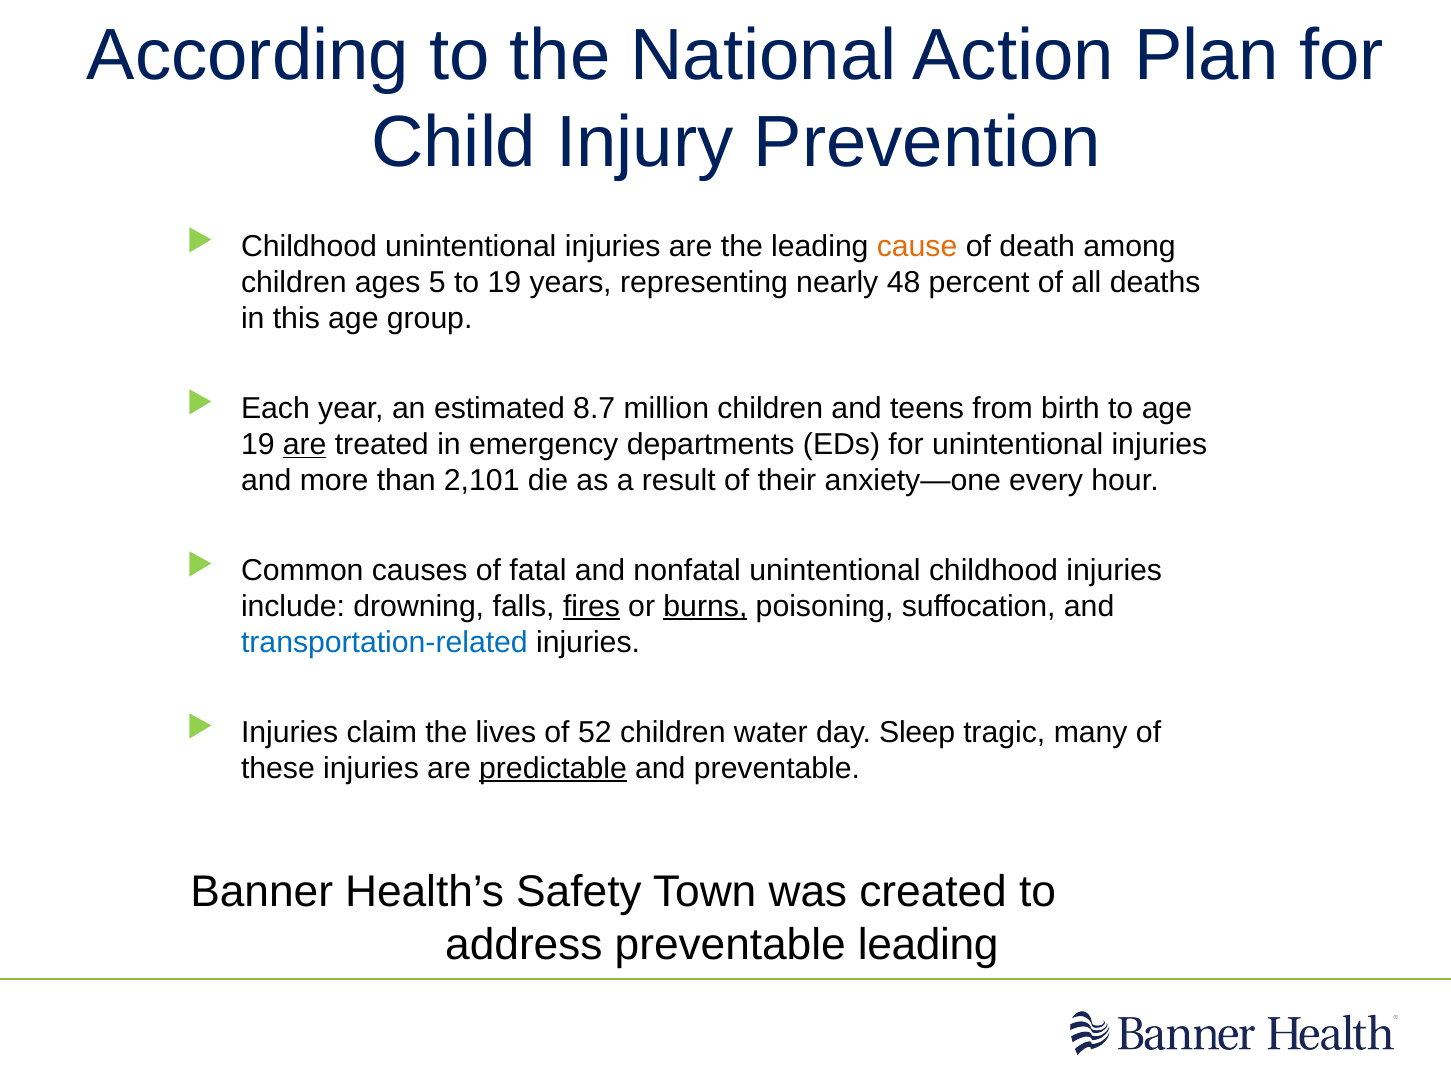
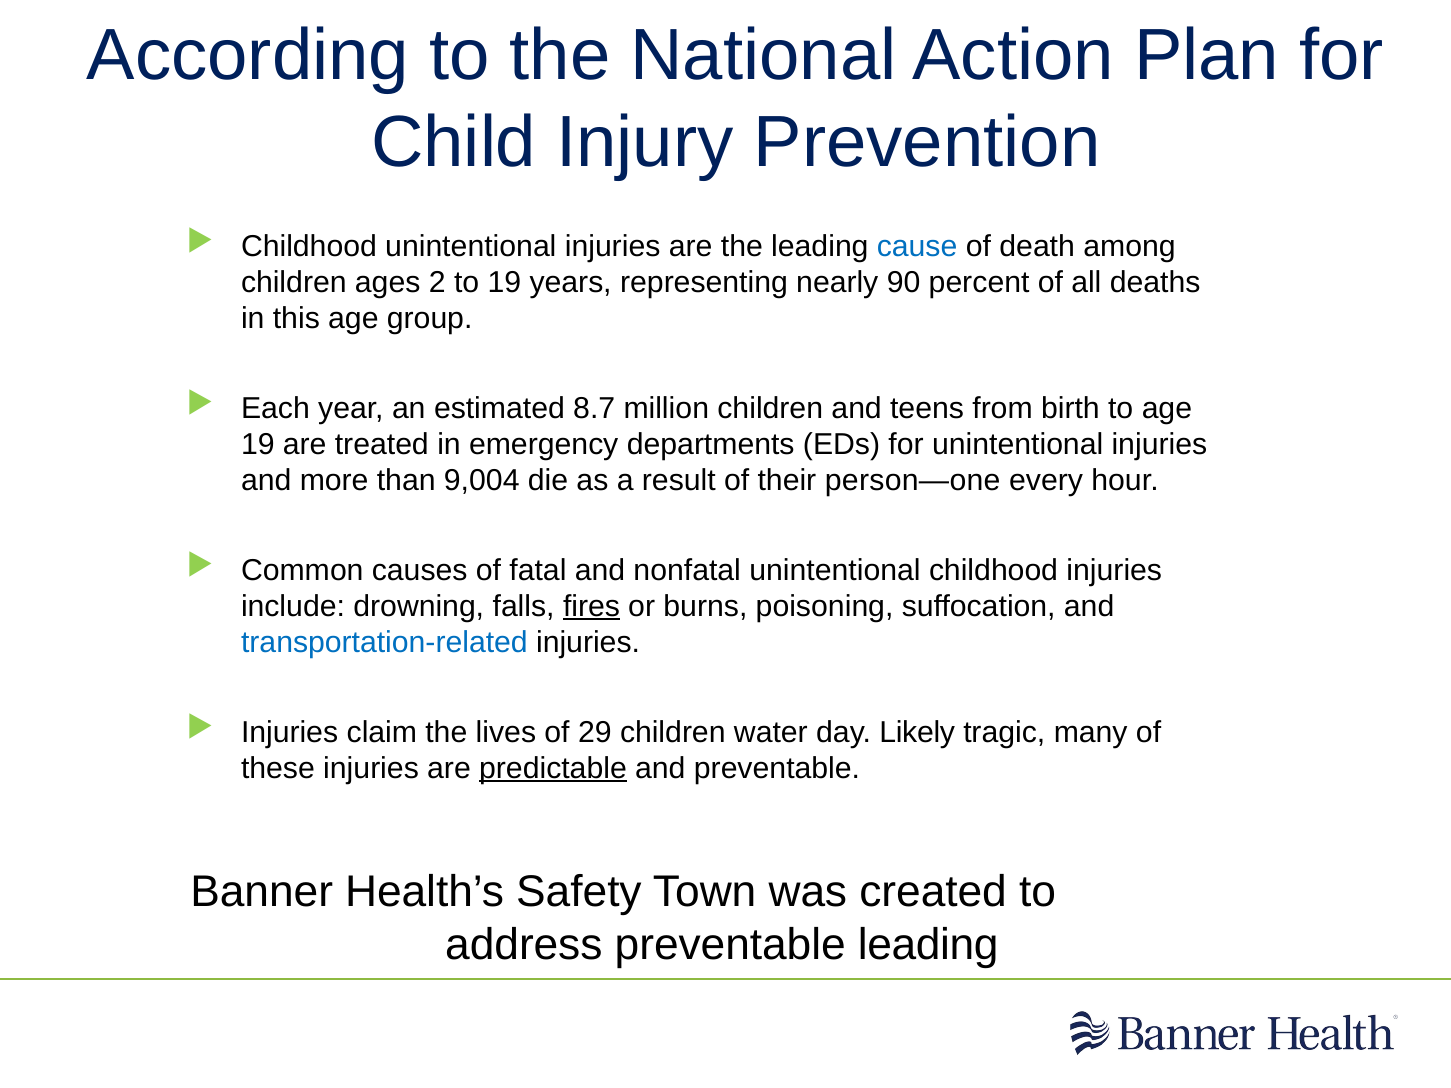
cause colour: orange -> blue (917, 246)
5: 5 -> 2 (437, 283)
48: 48 -> 90 (904, 283)
are underline: present -> none (305, 445)
2,101: 2,101 -> 9,004 (482, 481)
anxiety—one: anxiety—one -> person—one (913, 481)
burns underline: present -> none (705, 607)
52: 52 -> 29 (595, 732)
Sleep: Sleep -> Likely (917, 732)
